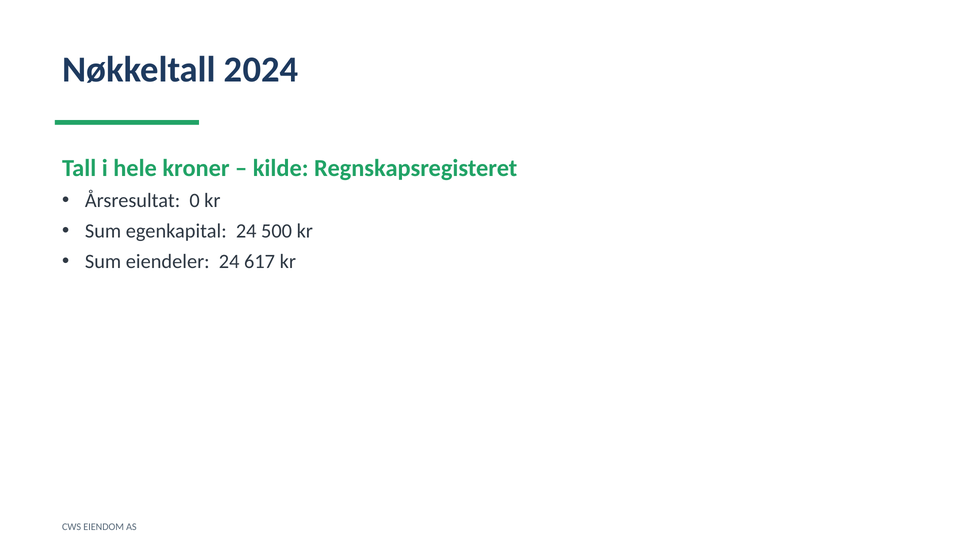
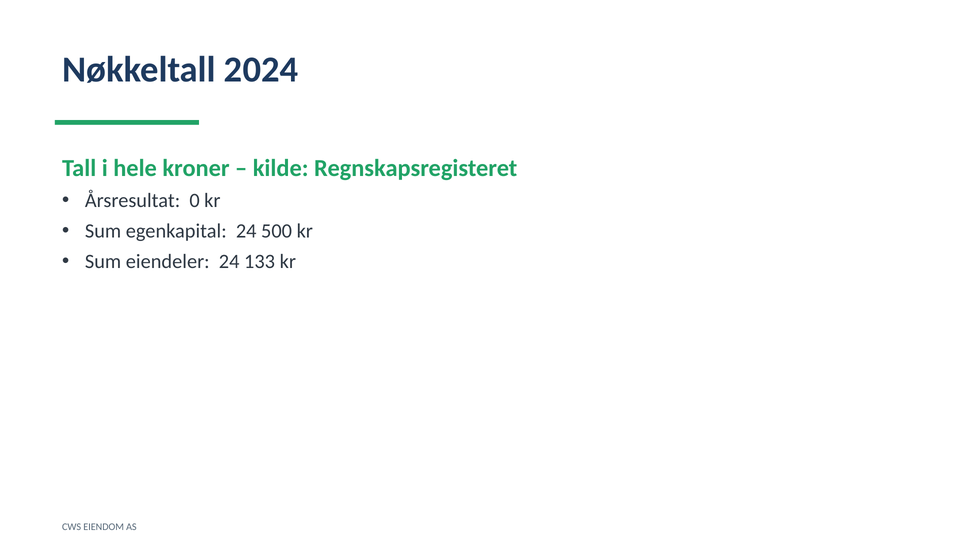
617: 617 -> 133 (260, 262)
